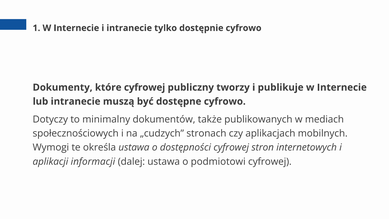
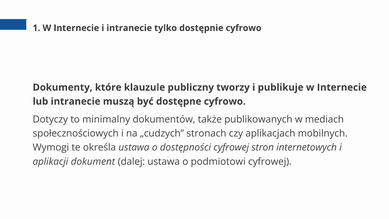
które cyfrowej: cyfrowej -> klauzule (145, 87)
informacji: informacji -> dokument (93, 161)
